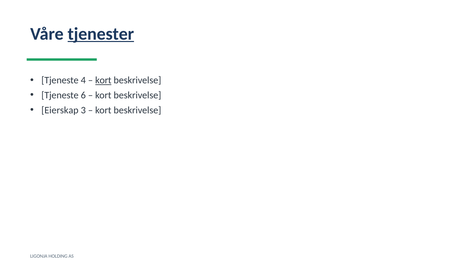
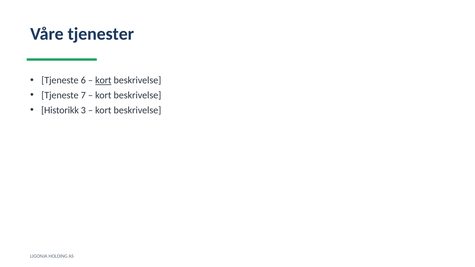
tjenester underline: present -> none (101, 34)
4: 4 -> 6 (83, 80)
6: 6 -> 7 (83, 95)
Eierskap: Eierskap -> Historikk (60, 110)
